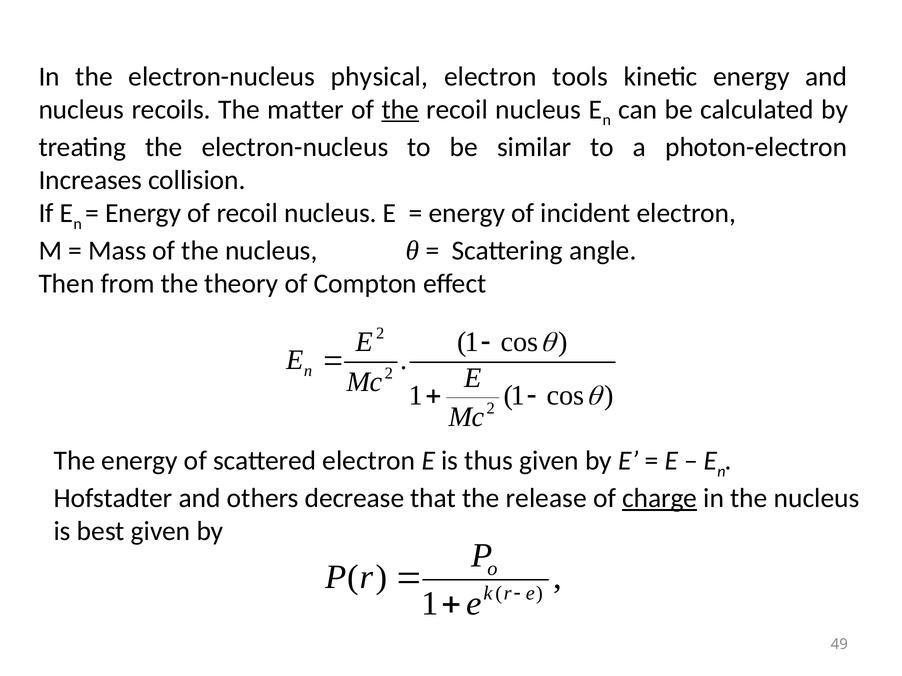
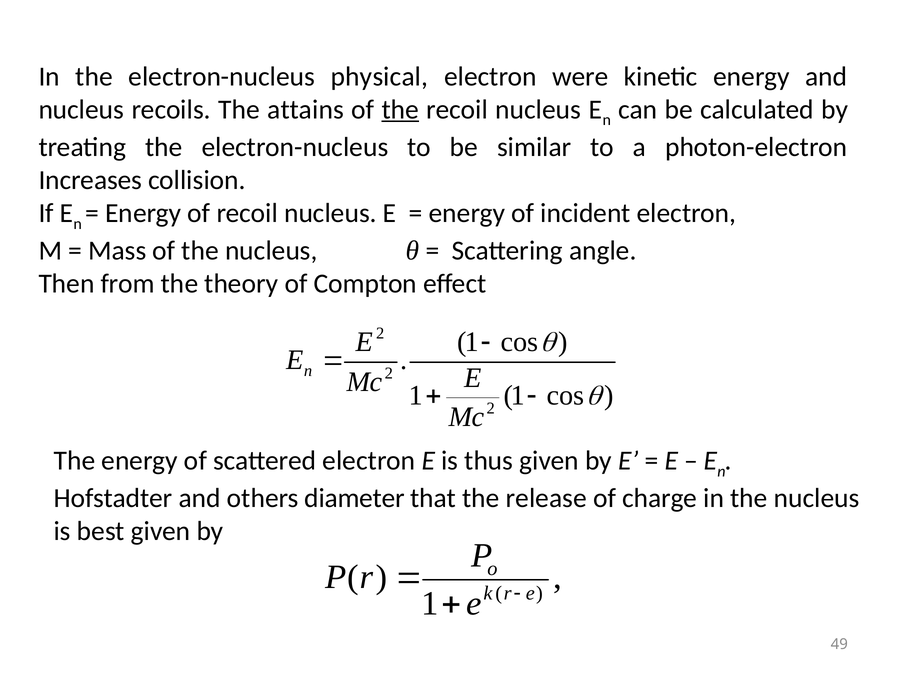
tools: tools -> were (580, 77)
matter: matter -> attains (306, 110)
decrease: decrease -> diameter (355, 499)
charge underline: present -> none (660, 499)
